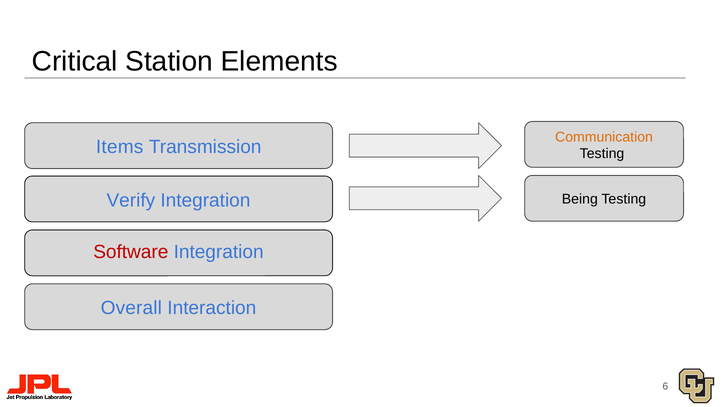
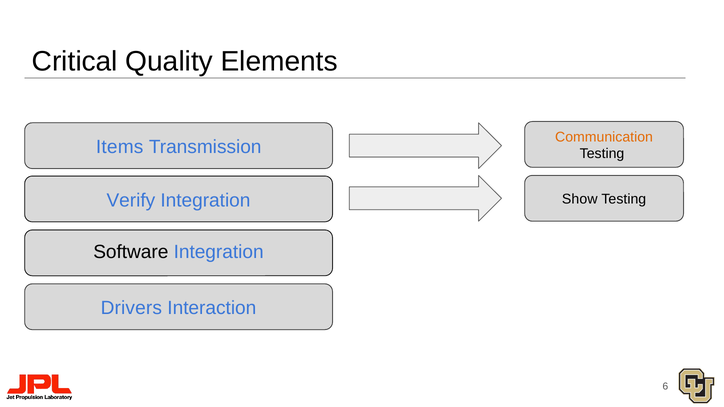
Station: Station -> Quality (169, 61)
Being: Being -> Show (580, 199)
Software colour: red -> black (131, 252)
Overall: Overall -> Drivers (131, 308)
